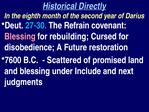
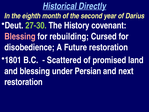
27-30 colour: light blue -> light green (36, 25)
Refrain: Refrain -> History (77, 25)
7600: 7600 -> 1801 (13, 60)
Include: Include -> Persian (88, 71)
judgments: judgments -> restoration (24, 82)
